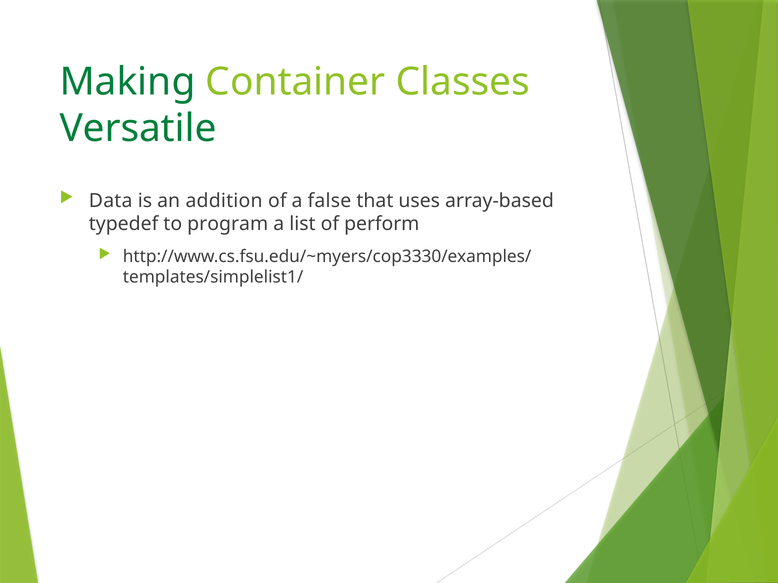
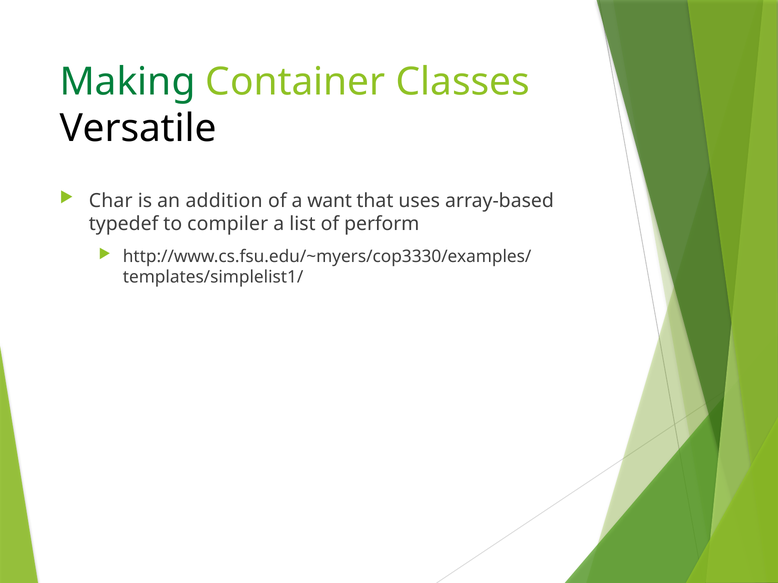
Versatile colour: green -> black (138, 128)
Data: Data -> Char (111, 201)
false: false -> want (330, 201)
program: program -> compiler (228, 224)
